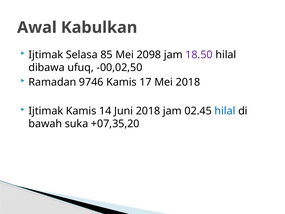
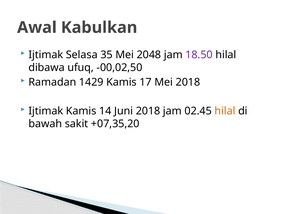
85: 85 -> 35 (107, 55)
2098: 2098 -> 2048 (149, 55)
9746: 9746 -> 1429 (91, 82)
hilal colour: blue -> orange (225, 111)
suka: suka -> sakit (77, 124)
